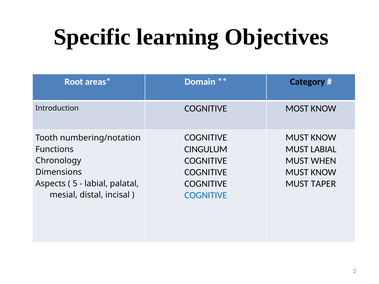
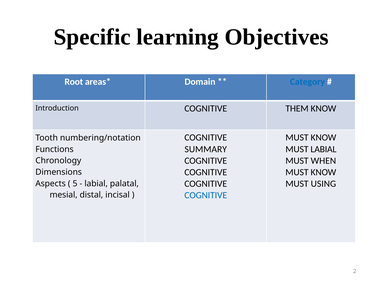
Category colour: black -> blue (307, 82)
MOST: MOST -> THEM (297, 109)
CINGULUM: CINGULUM -> SUMMARY (206, 149)
TAPER: TAPER -> USING (323, 184)
